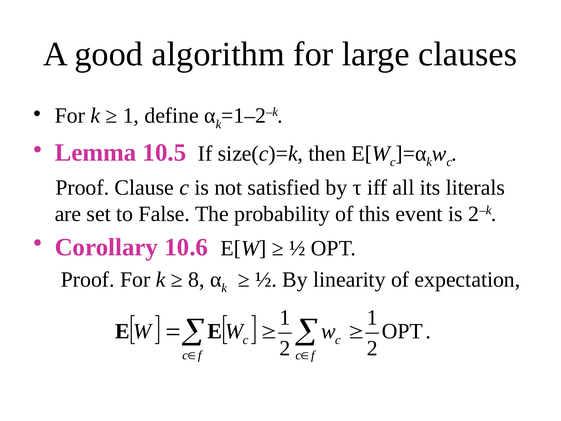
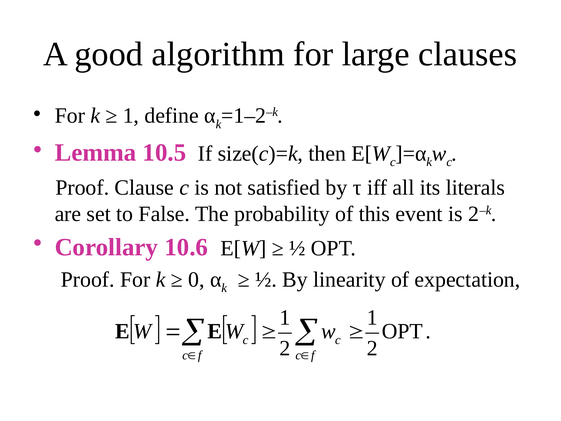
8: 8 -> 0 (196, 279)
